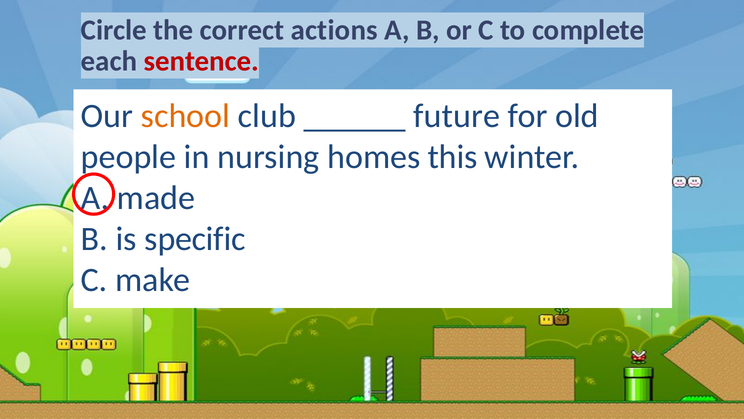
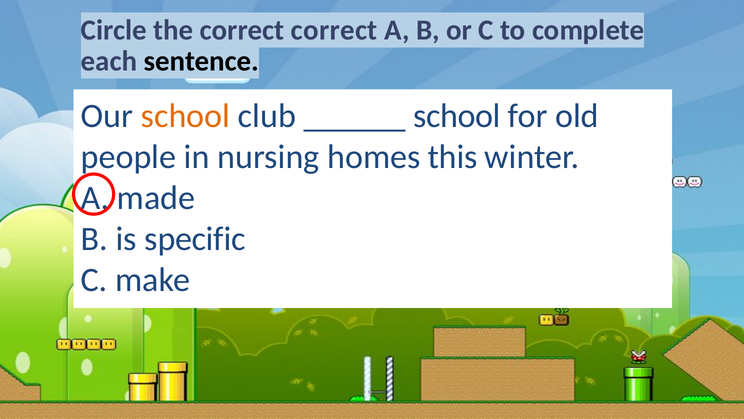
actions: actions -> correct (334, 30)
sentence colour: red -> black (201, 61)
future: future -> school (457, 116)
